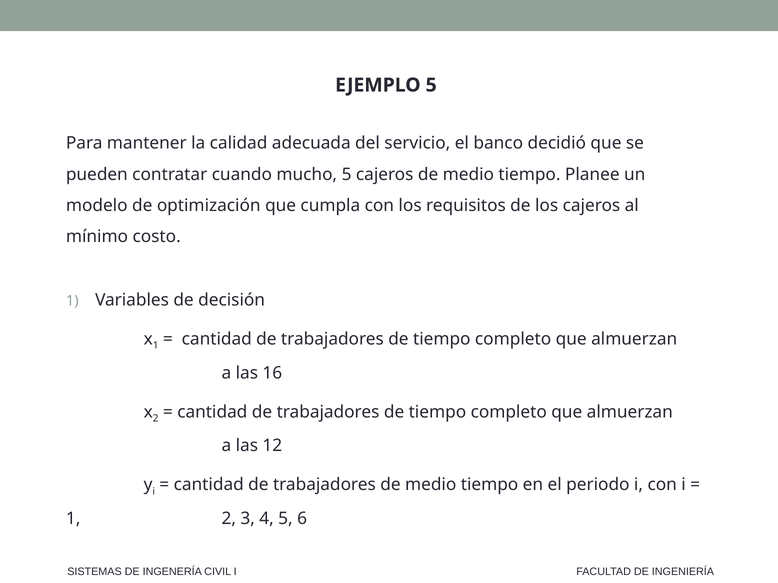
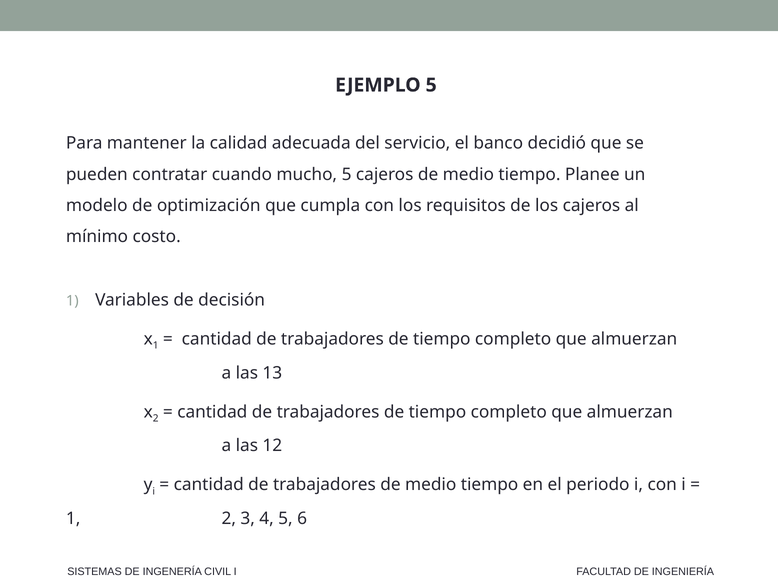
16: 16 -> 13 (272, 373)
